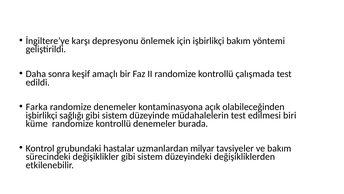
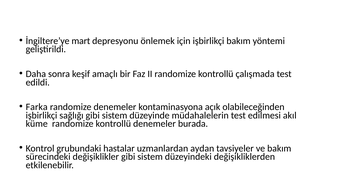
karşı: karşı -> mart (81, 41)
biri: biri -> akıl (290, 115)
milyar: milyar -> aydan (202, 148)
